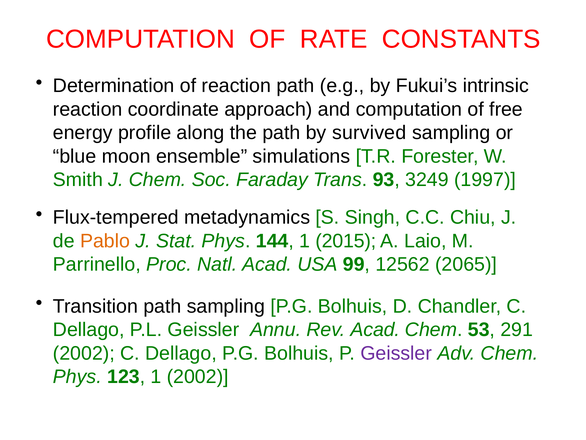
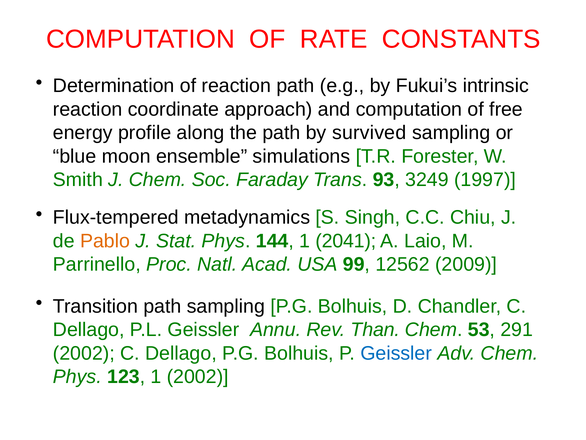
2015: 2015 -> 2041 (346, 241)
2065: 2065 -> 2009 (466, 264)
Rev Acad: Acad -> Than (375, 329)
Geissler colour: purple -> blue (396, 353)
